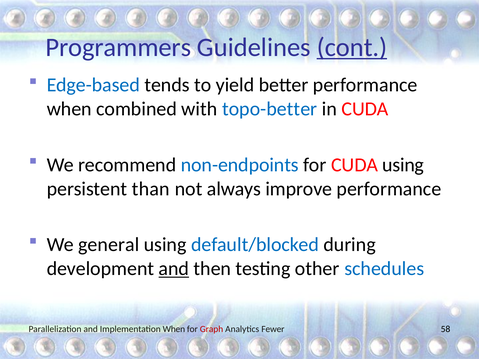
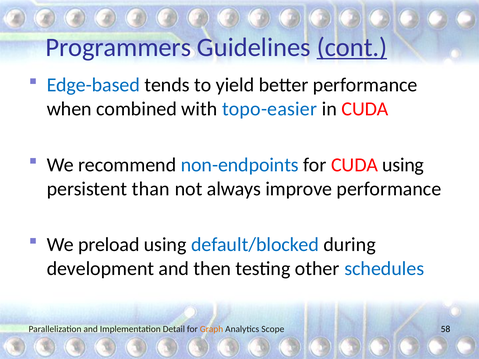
topo-better: topo-better -> topo-easier (270, 109)
general: general -> preload (109, 245)
and underline: present -> none (174, 269)
Implementation When: When -> Detail (174, 329)
Graph colour: red -> orange (212, 329)
Fewer: Fewer -> Scope (273, 329)
